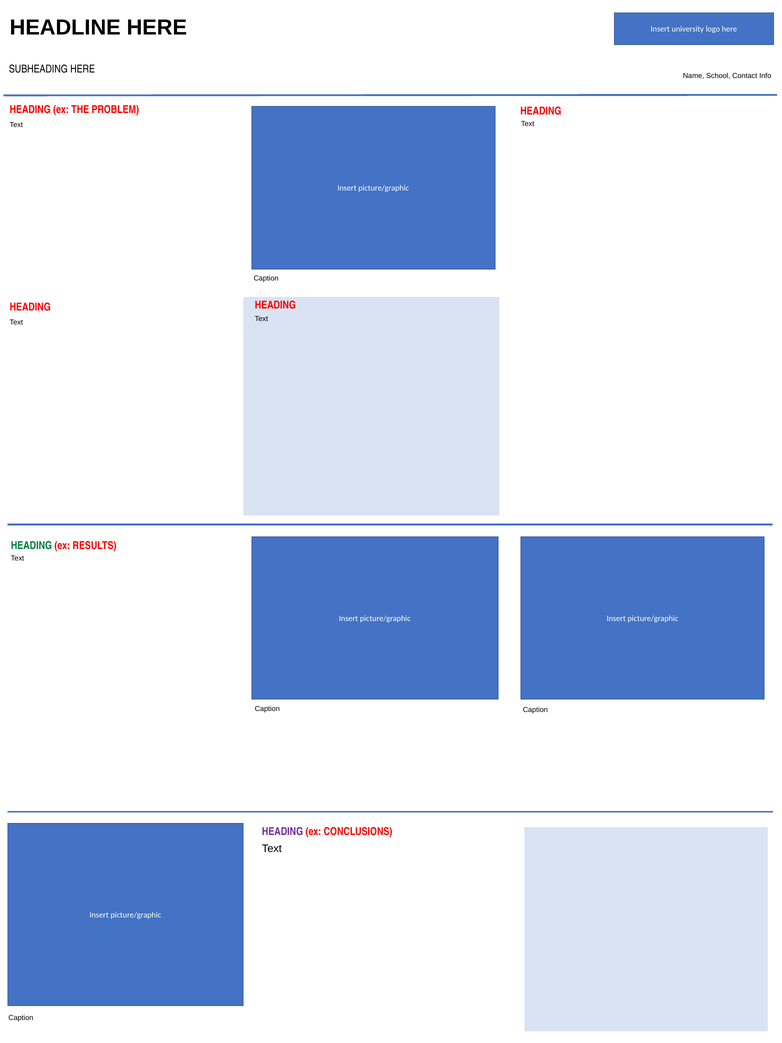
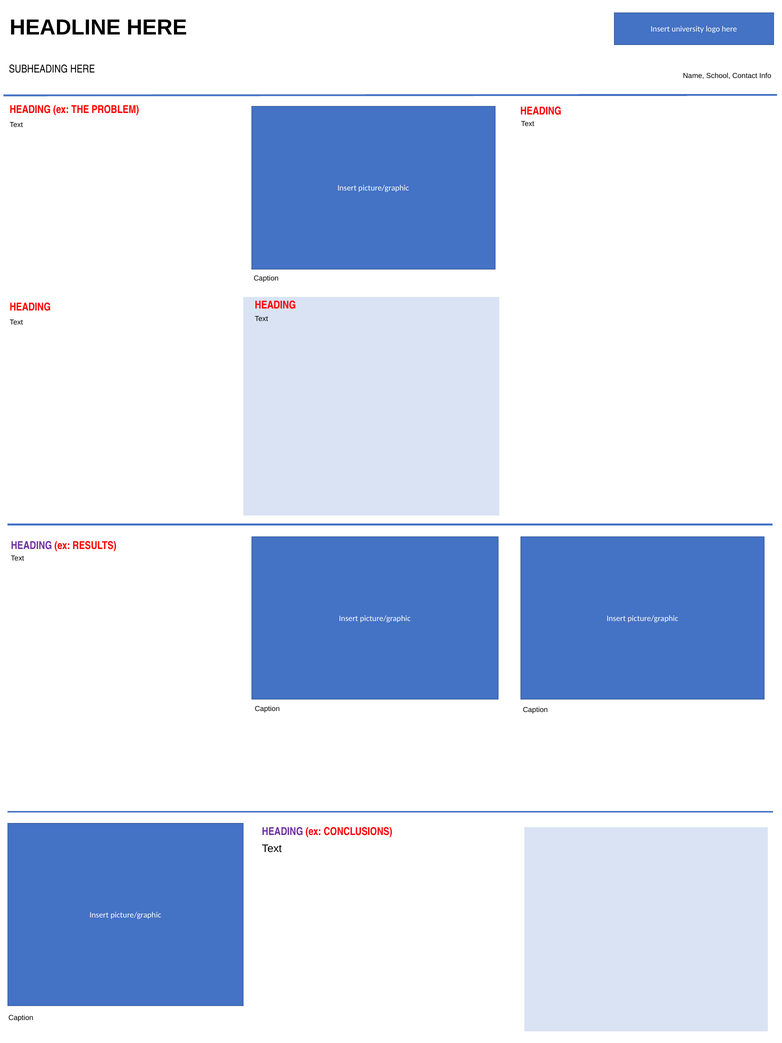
HEADING colour: green -> purple (31, 546)
